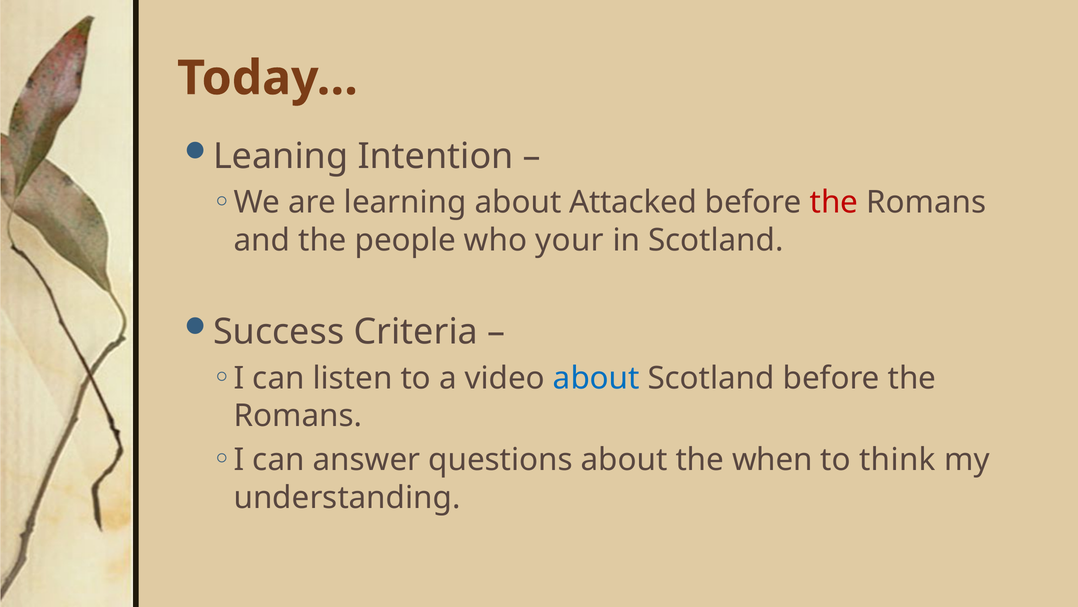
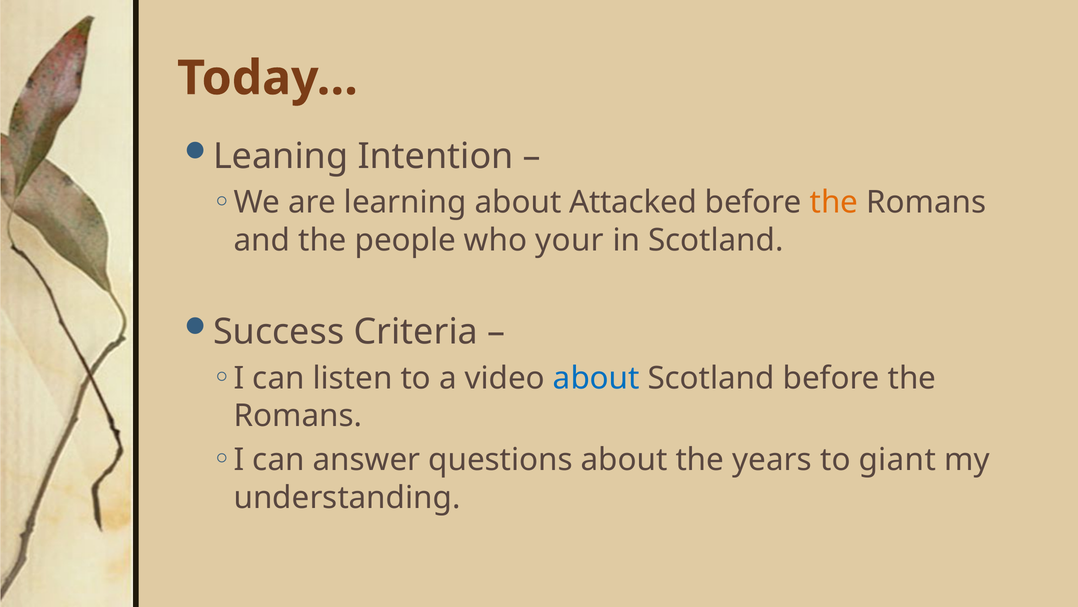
the colour: red -> orange (834, 202)
when: when -> years (772, 460)
think: think -> giant (897, 460)
